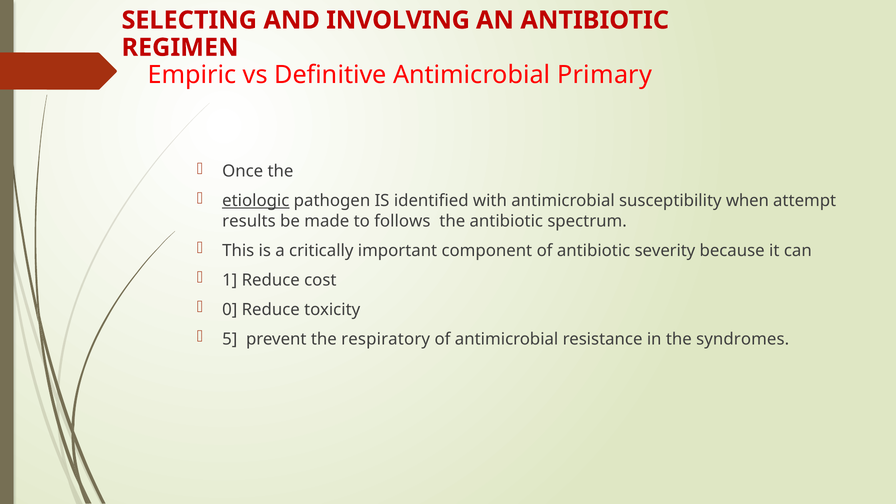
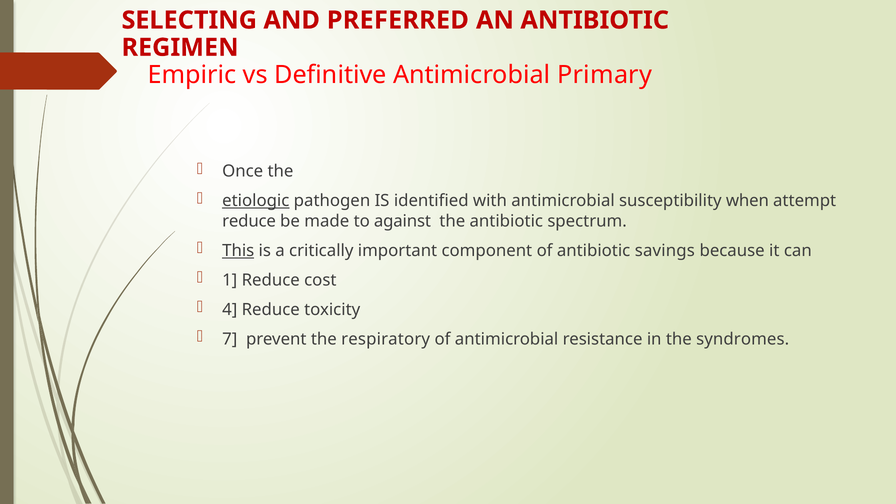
INVOLVING: INVOLVING -> PREFERRED (398, 20)
results: results -> reduce (249, 221)
follows: follows -> against (402, 221)
This underline: none -> present (238, 251)
severity: severity -> savings (665, 251)
0: 0 -> 4 (230, 310)
5: 5 -> 7 (230, 339)
